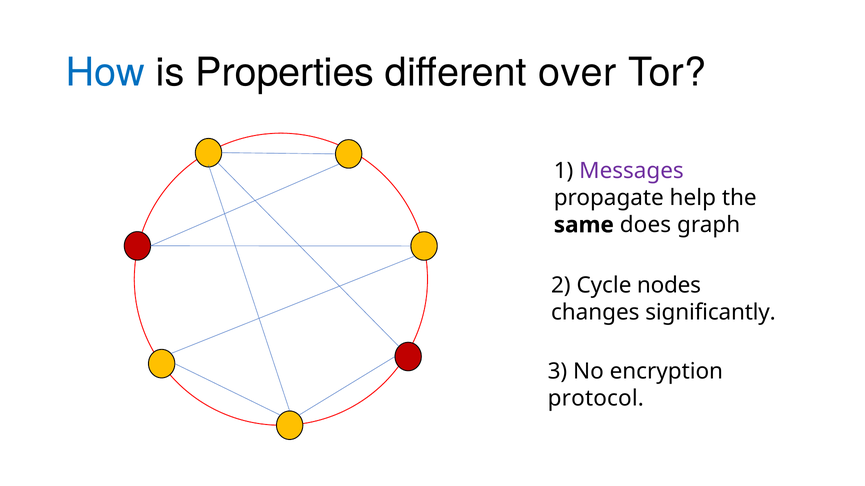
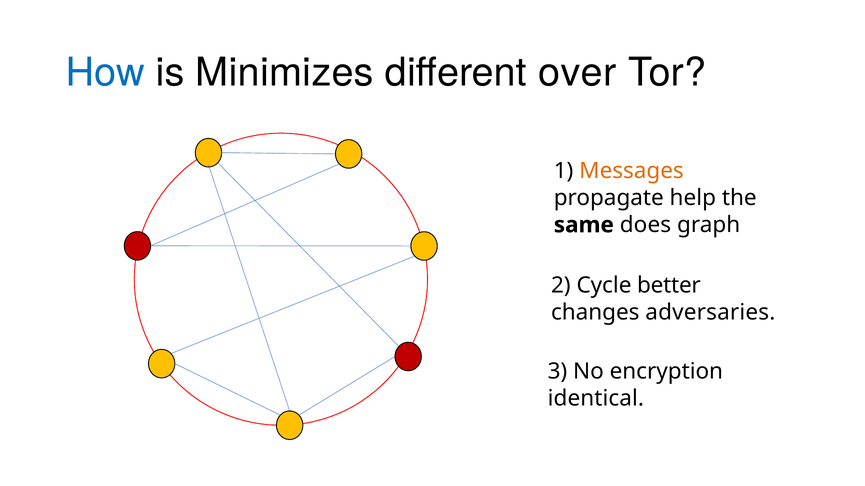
Properties: Properties -> Minimizes (285, 73)
Messages colour: purple -> orange (631, 171)
nodes: nodes -> better (669, 286)
significantly: significantly -> adversaries (710, 313)
protocol: protocol -> identical (596, 399)
